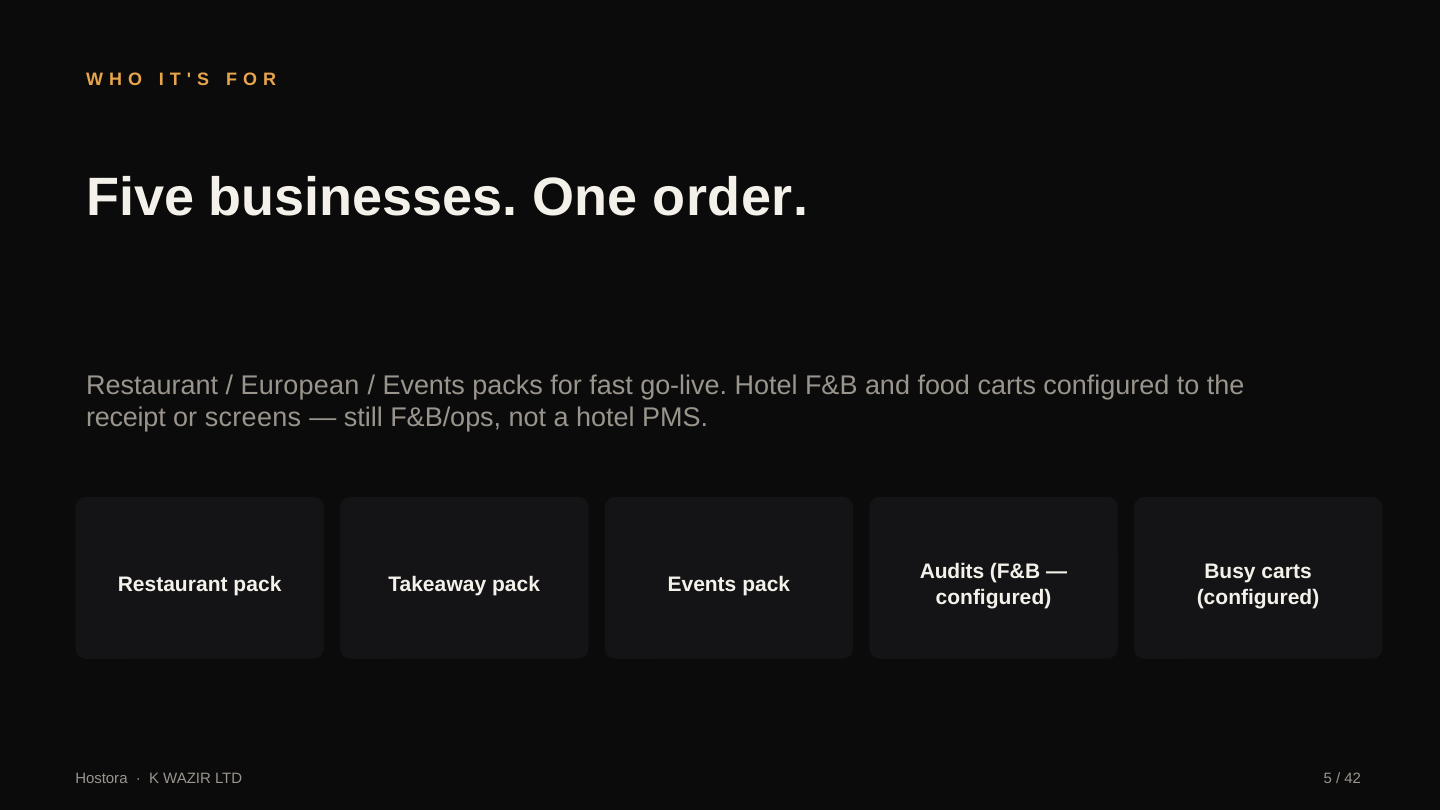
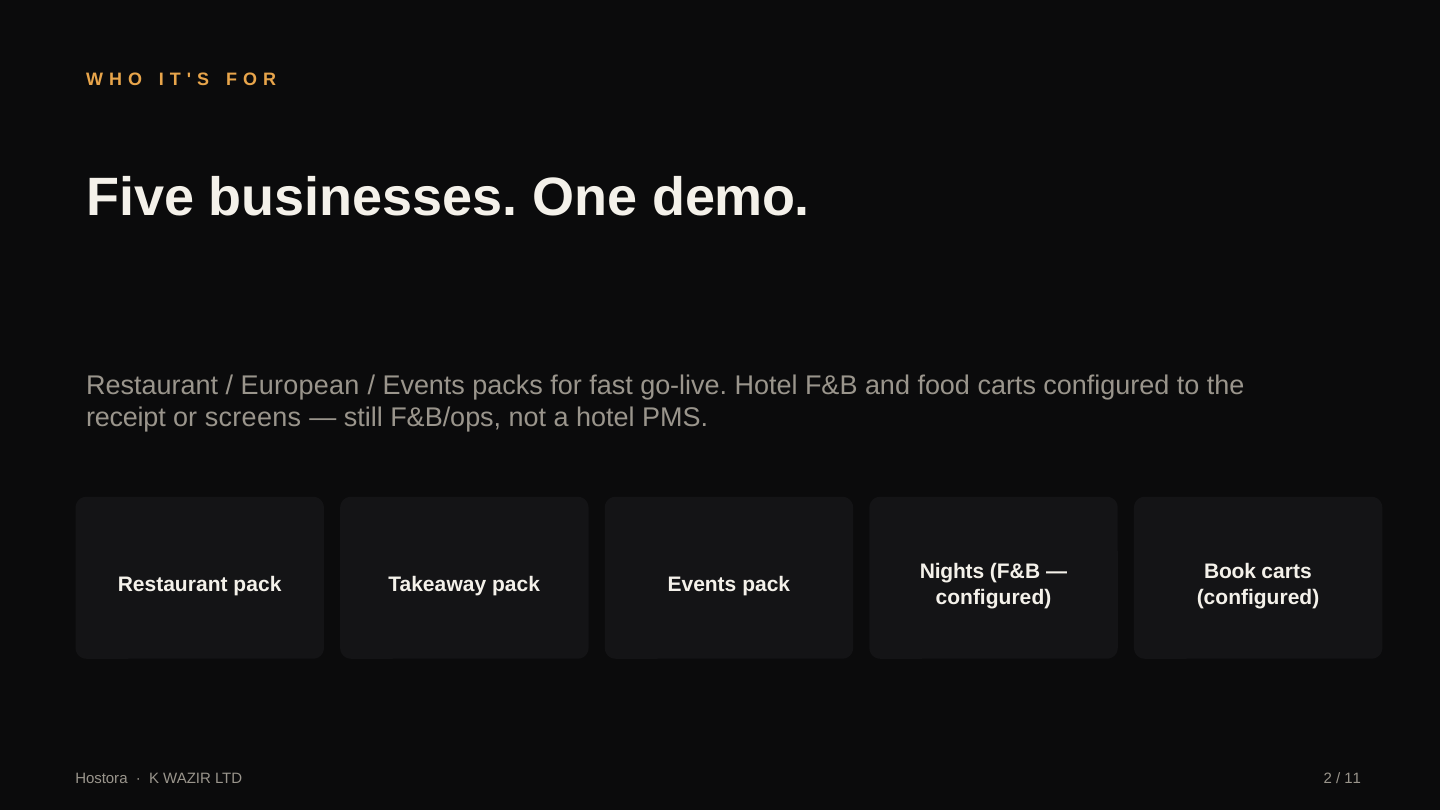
order: order -> demo (731, 198)
Audits: Audits -> Nights (952, 572)
Busy: Busy -> Book (1230, 572)
5: 5 -> 2 (1328, 779)
42: 42 -> 11 (1353, 779)
